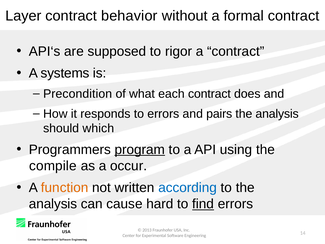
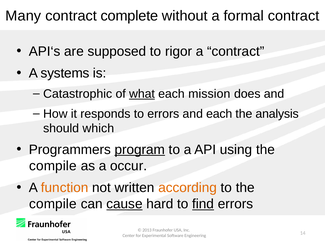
Layer: Layer -> Many (23, 16)
behavior: behavior -> complete (129, 16)
Precondition: Precondition -> Catastrophic (78, 94)
what underline: none -> present (142, 94)
each contract: contract -> mission (209, 94)
and pairs: pairs -> each (219, 114)
according colour: blue -> orange (188, 188)
analysis: analysis -> compile (53, 204)
cause underline: none -> present (124, 204)
